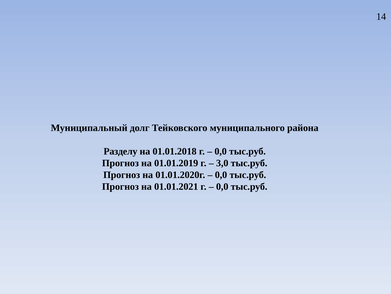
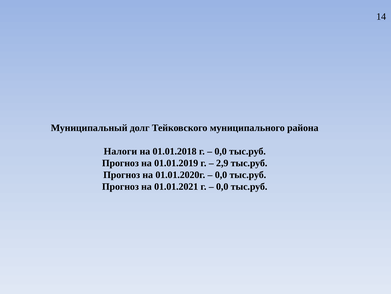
Разделу: Разделу -> Налоги (120, 151)
3,0: 3,0 -> 2,9 (222, 163)
